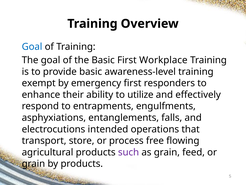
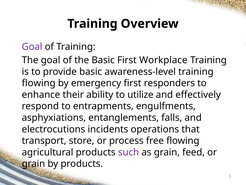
Goal colour: blue -> purple (32, 47)
exempt: exempt -> flowing (39, 83)
intended: intended -> incidents (108, 129)
